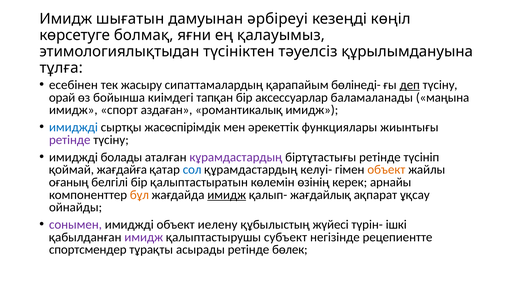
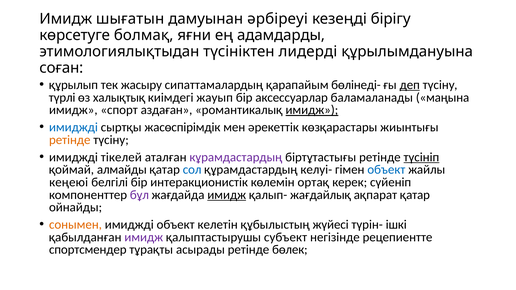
көңіл: көңіл -> бірігу (391, 19)
қалауымыз: қалауымыз -> адамдарды (281, 35)
тəуелсіз: тəуелсіз -> лидерді (308, 52)
тұлға: тұлға -> соған (61, 68)
есебінен: есебінен -> құрылып (73, 85)
орай: орай -> түрлі (62, 98)
бойынша: бойынша -> халықтық (119, 98)
тапқан: тапқан -> жауып (215, 98)
имидж underline: none -> present (312, 110)
функциялары: функциялары -> көзқарастары (340, 127)
ретінде colour: purple -> orange (70, 140)
болады: болады -> тікелей (121, 157)
түсініп underline: none -> present (421, 157)
жағдайға: жағдайға -> алмайды (122, 170)
объект colour: orange -> blue (386, 170)
оғаның: оғаның -> кеңеюі (69, 182)
қалыптастыратын: қалыптастыратын -> интеракционистік (199, 182)
өзінің: өзінің -> ортақ (313, 182)
арнайы: арнайы -> сүйеніп (391, 182)
бұл colour: orange -> purple (139, 195)
ақпарат ұқсау: ұқсау -> қатар (415, 195)
сонымен colour: purple -> orange (75, 225)
иелену: иелену -> келетін (218, 225)
